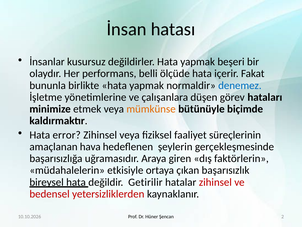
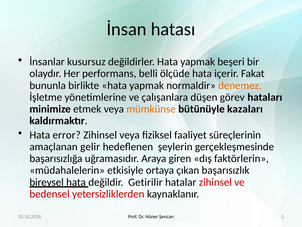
denemez colour: blue -> orange (240, 85)
biçimde: biçimde -> kazaları (245, 109)
hava: hava -> gelir (90, 146)
